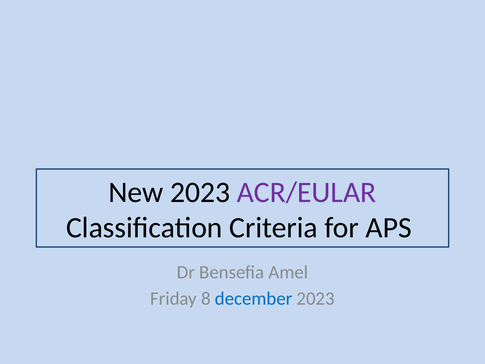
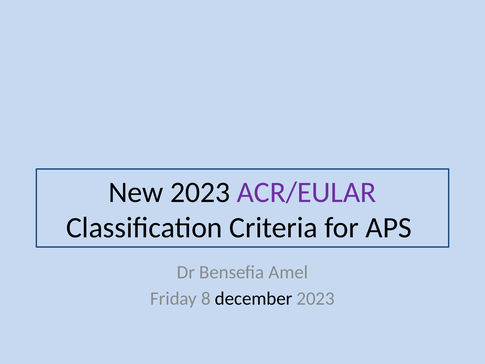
december colour: blue -> black (254, 298)
